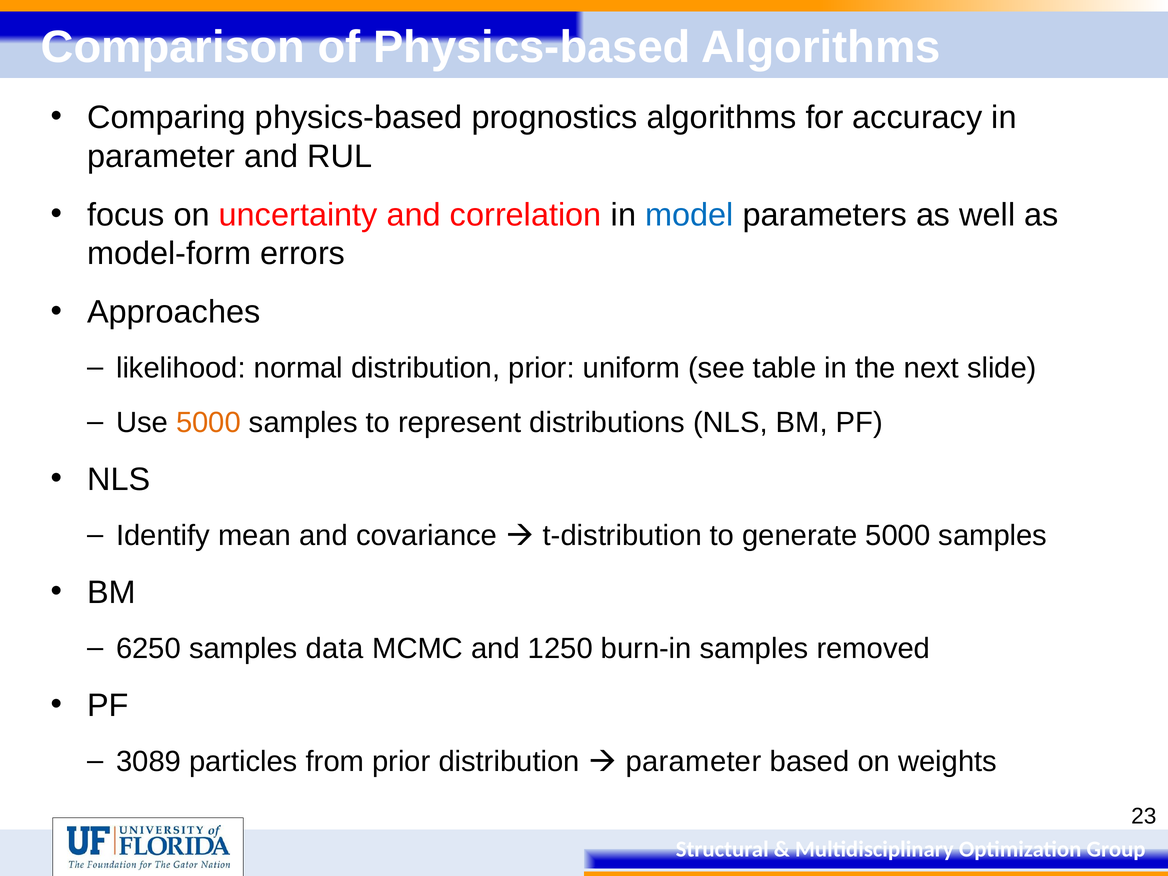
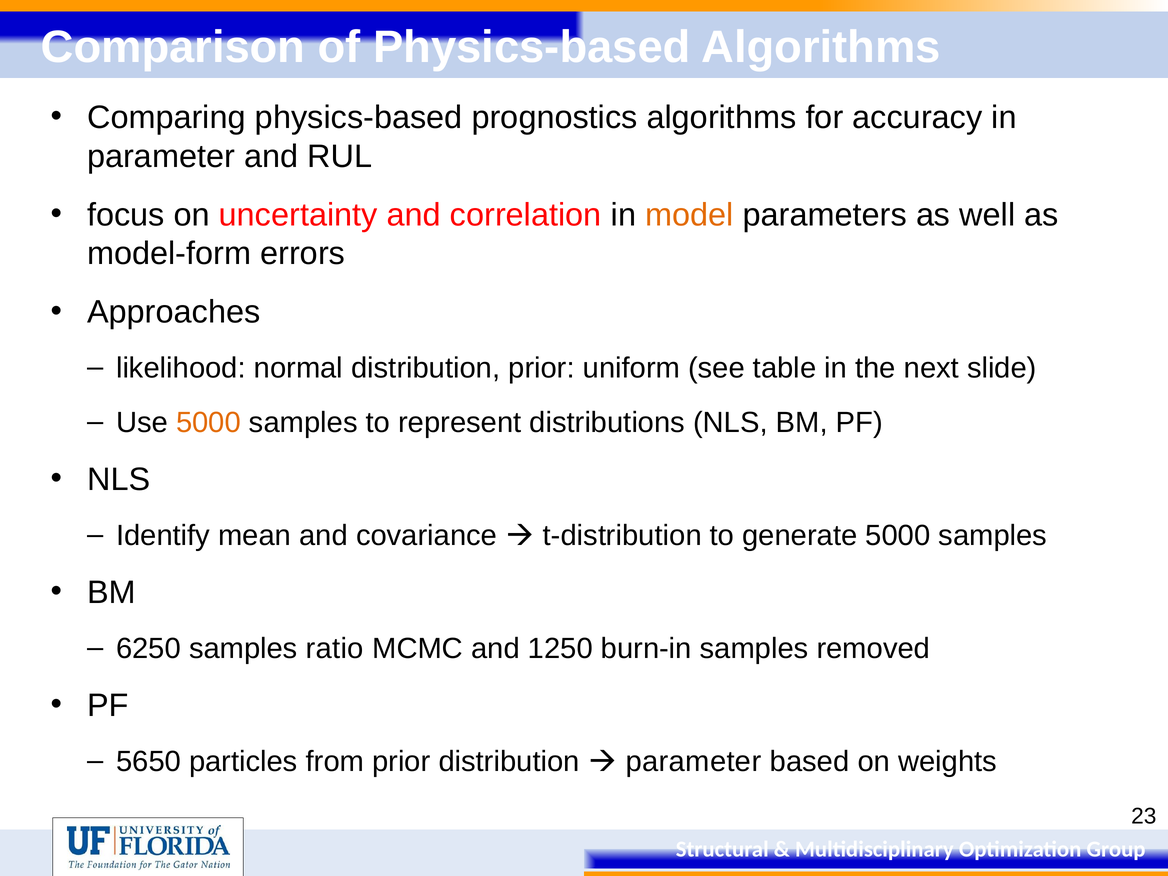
model colour: blue -> orange (689, 215)
data: data -> ratio (335, 649)
3089: 3089 -> 5650 (149, 762)
